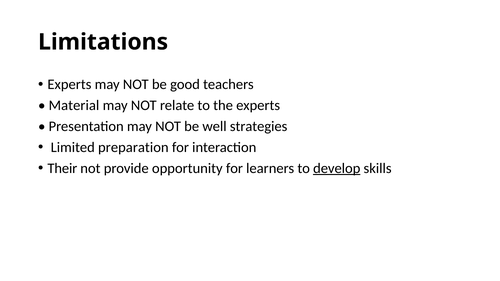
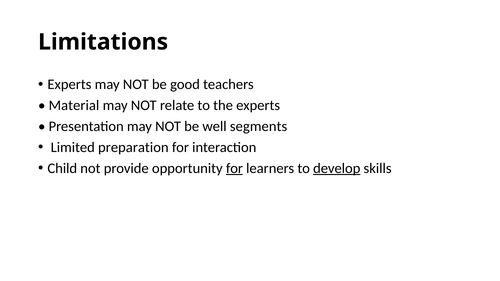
strategies: strategies -> segments (259, 126)
Their: Their -> Child (62, 168)
for underline: none -> present (234, 168)
